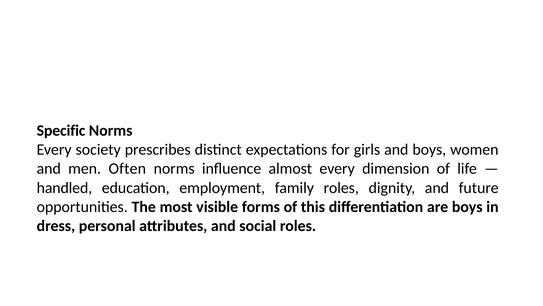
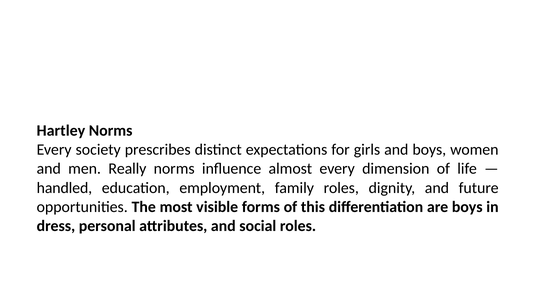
Specific: Specific -> Hartley (61, 130)
Often: Often -> Really (127, 168)
